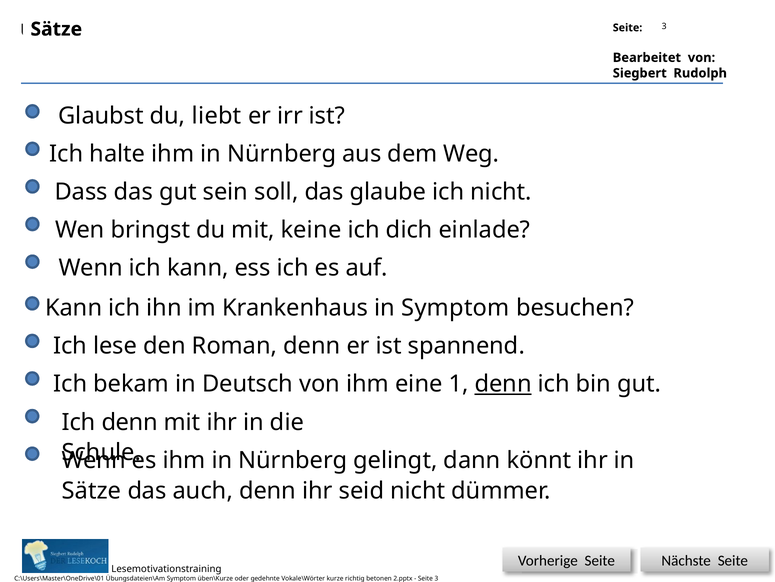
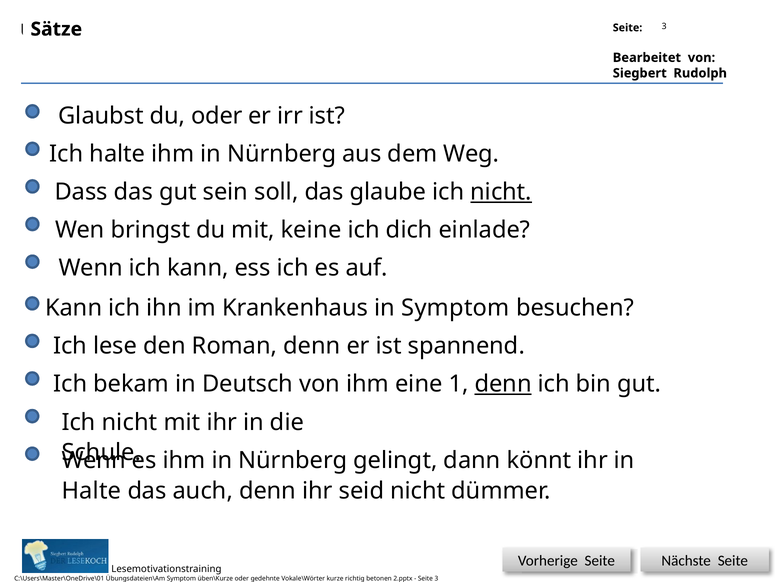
du liebt: liebt -> oder (217, 116)
nicht underline: none -> present (501, 192)
denn: denn -> nicht (130, 422)
Sätze: Sätze -> Halte (91, 490)
